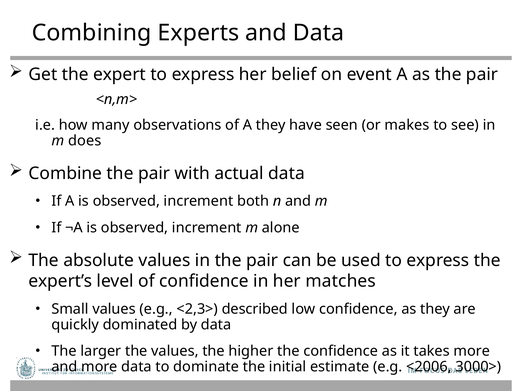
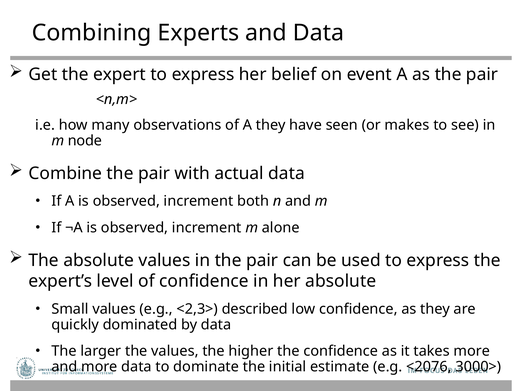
does: does -> node (85, 141)
her matches: matches -> absolute (341, 281)
<2006: <2006 -> <2076 (429, 367)
